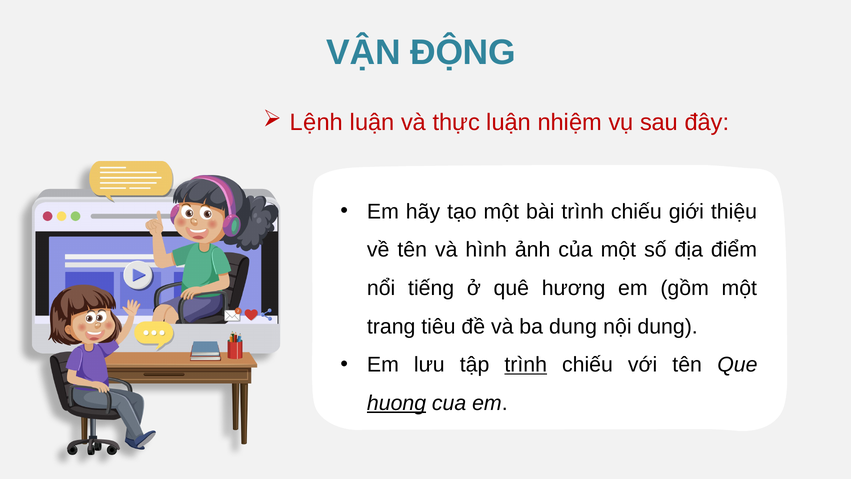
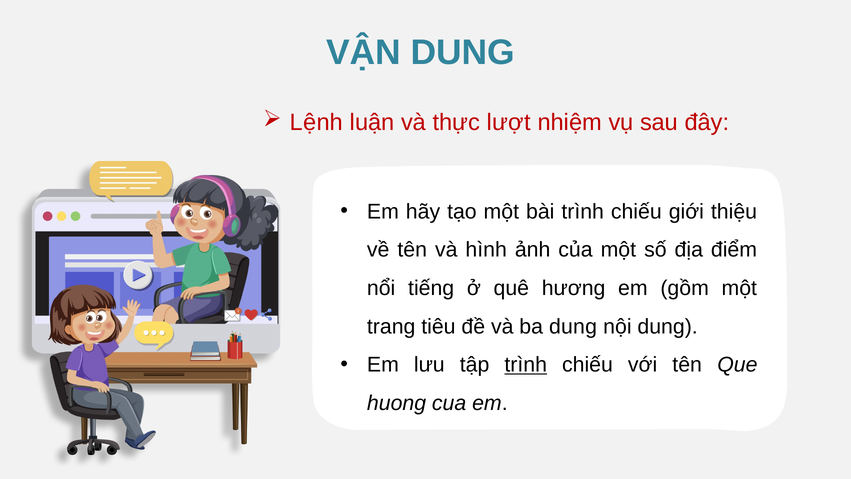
VẬN ĐỘNG: ĐỘNG -> DUNG (463, 53)
thực luận: luận -> lượt (509, 123)
huong underline: present -> none (397, 403)
